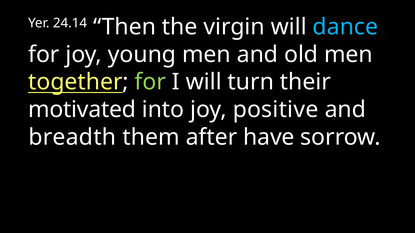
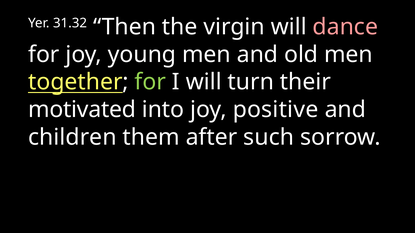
24.14: 24.14 -> 31.32 (70, 23)
dance colour: light blue -> pink (345, 27)
breadth: breadth -> children (72, 137)
have: have -> such (269, 137)
